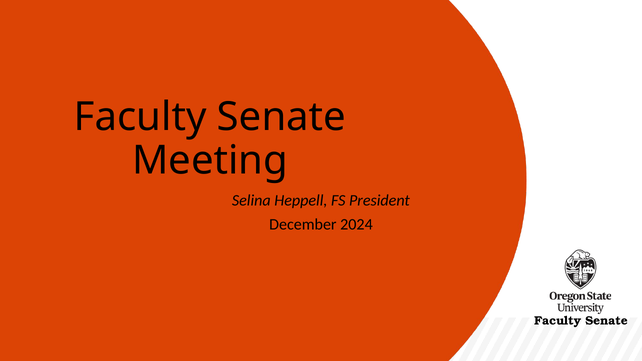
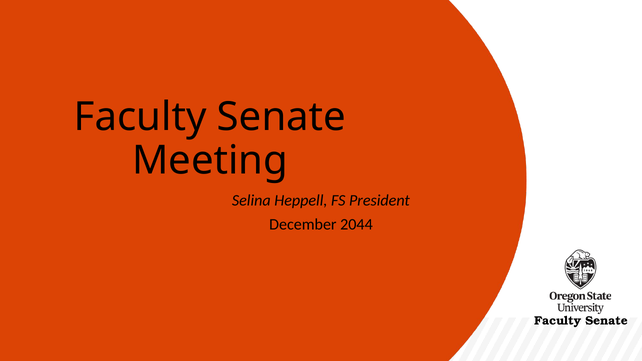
2024: 2024 -> 2044 (356, 225)
